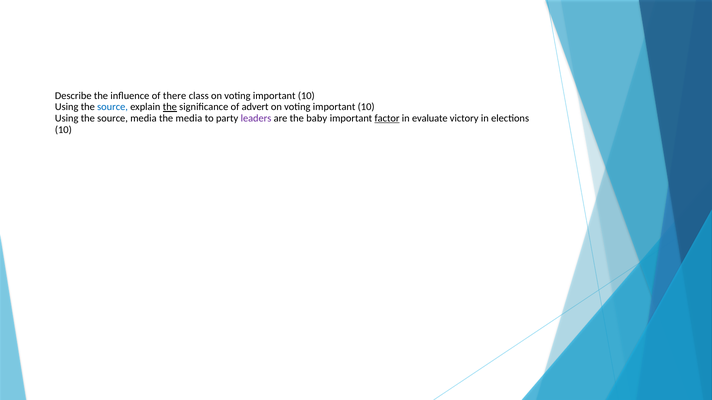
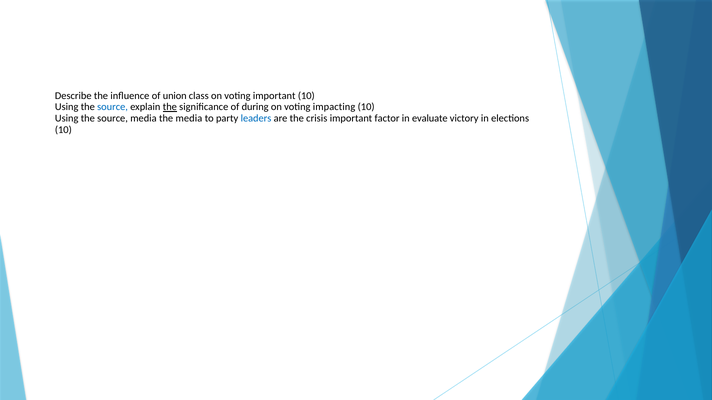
there: there -> union (175, 96)
advert: advert -> during (255, 107)
important: important -> impacting (334, 107)
leaders colour: purple -> blue (256, 119)
baby: baby -> crisis (317, 119)
factor underline: present -> none (387, 119)
